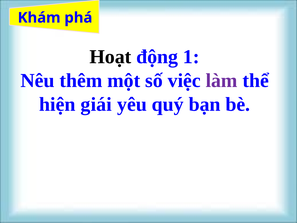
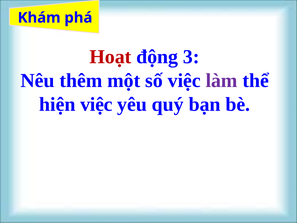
Hoạt colour: black -> red (110, 57)
1: 1 -> 3 (191, 57)
hiện giái: giái -> việc (96, 104)
